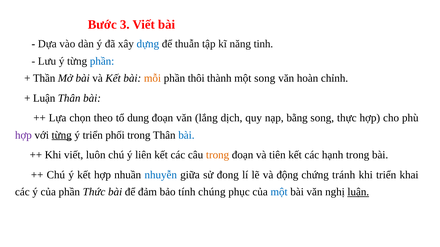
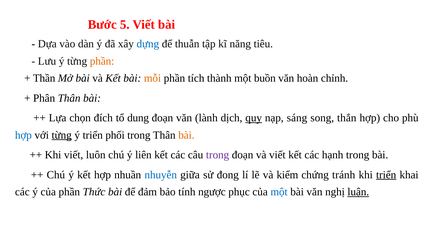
3: 3 -> 5 (125, 24)
tinh: tinh -> tiêu (263, 44)
phần colour: blue -> orange (102, 61)
thôi: thôi -> tích (196, 78)
một song: song -> buồn (265, 78)
Luận: Luận -> Phân (44, 98)
theo: theo -> đích (103, 118)
lắng: lắng -> lành (206, 118)
quy underline: none -> present (254, 118)
bằng: bằng -> sáng (297, 118)
thực: thực -> thắn (347, 118)
hợp colour: purple -> blue (23, 135)
bài colour: blue -> orange (186, 135)
trong colour: orange -> purple (218, 155)
và tiên: tiên -> viết (277, 155)
động: động -> kiểm (287, 175)
triển underline: none -> present (386, 175)
chúng: chúng -> ngược (212, 192)
